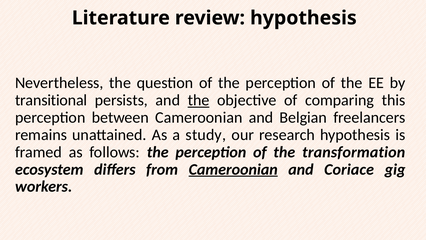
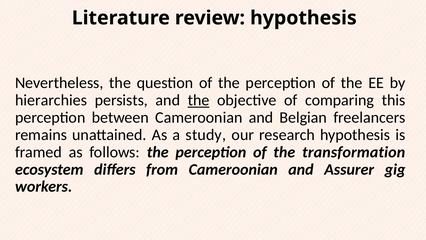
transitional: transitional -> hierarchies (51, 100)
Cameroonian underline: present -> none (233, 169)
Coriace: Coriace -> Assurer (349, 169)
